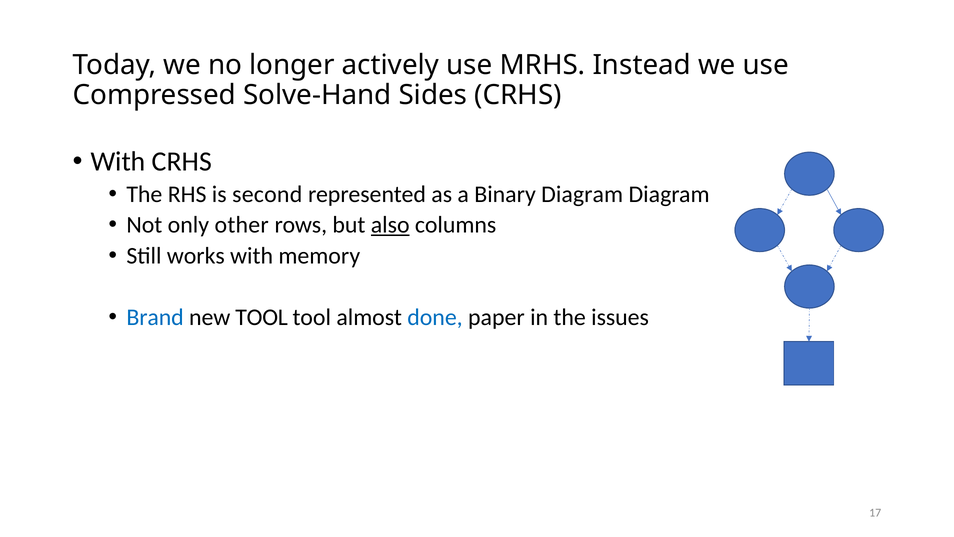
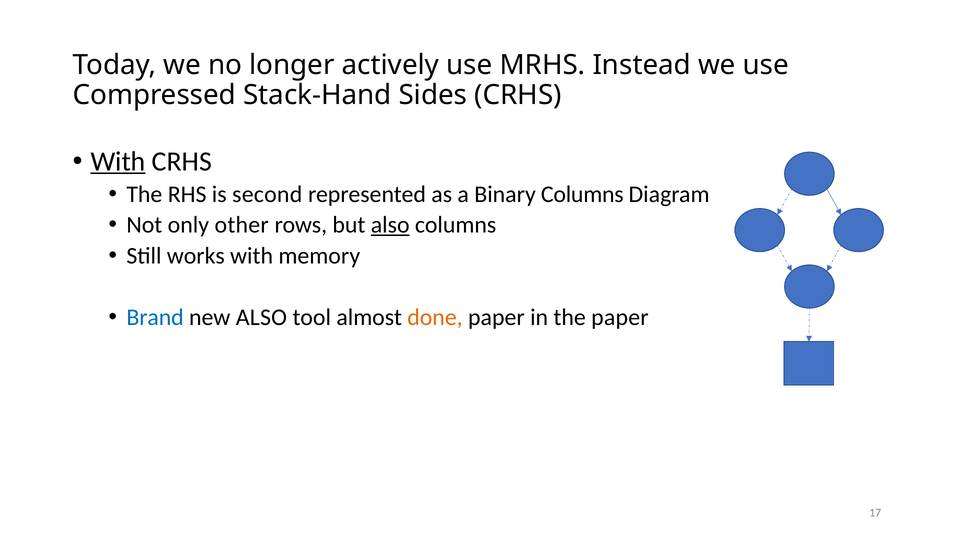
Solve-Hand: Solve-Hand -> Stack-Hand (317, 95)
With underline: none -> present (118, 161)
Binary Diagram: Diagram -> Columns (582, 194)
new TOOL: TOOL -> ALSO (261, 317)
done colour: blue -> orange (435, 317)
the issues: issues -> paper (620, 317)
